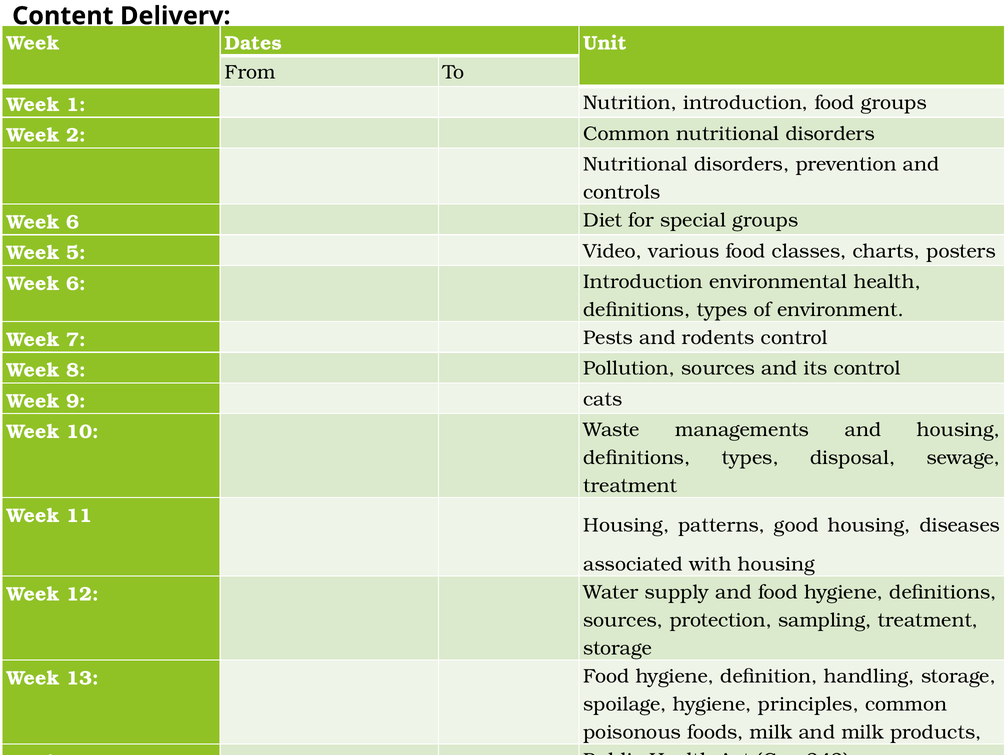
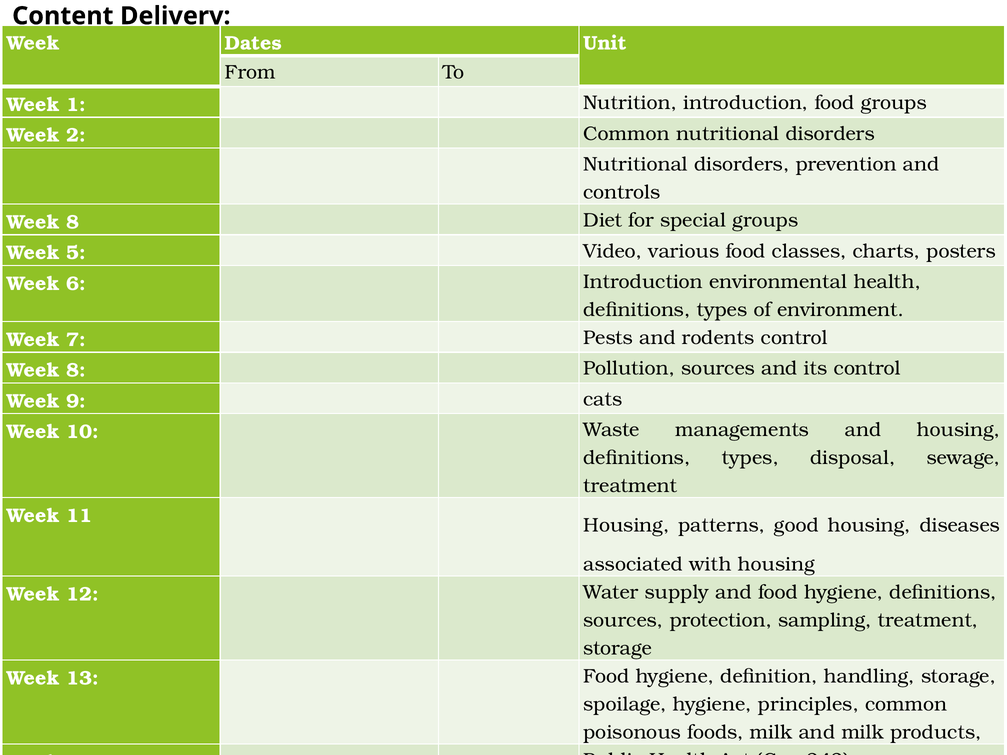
6: 6 -> 8 (73, 222)
